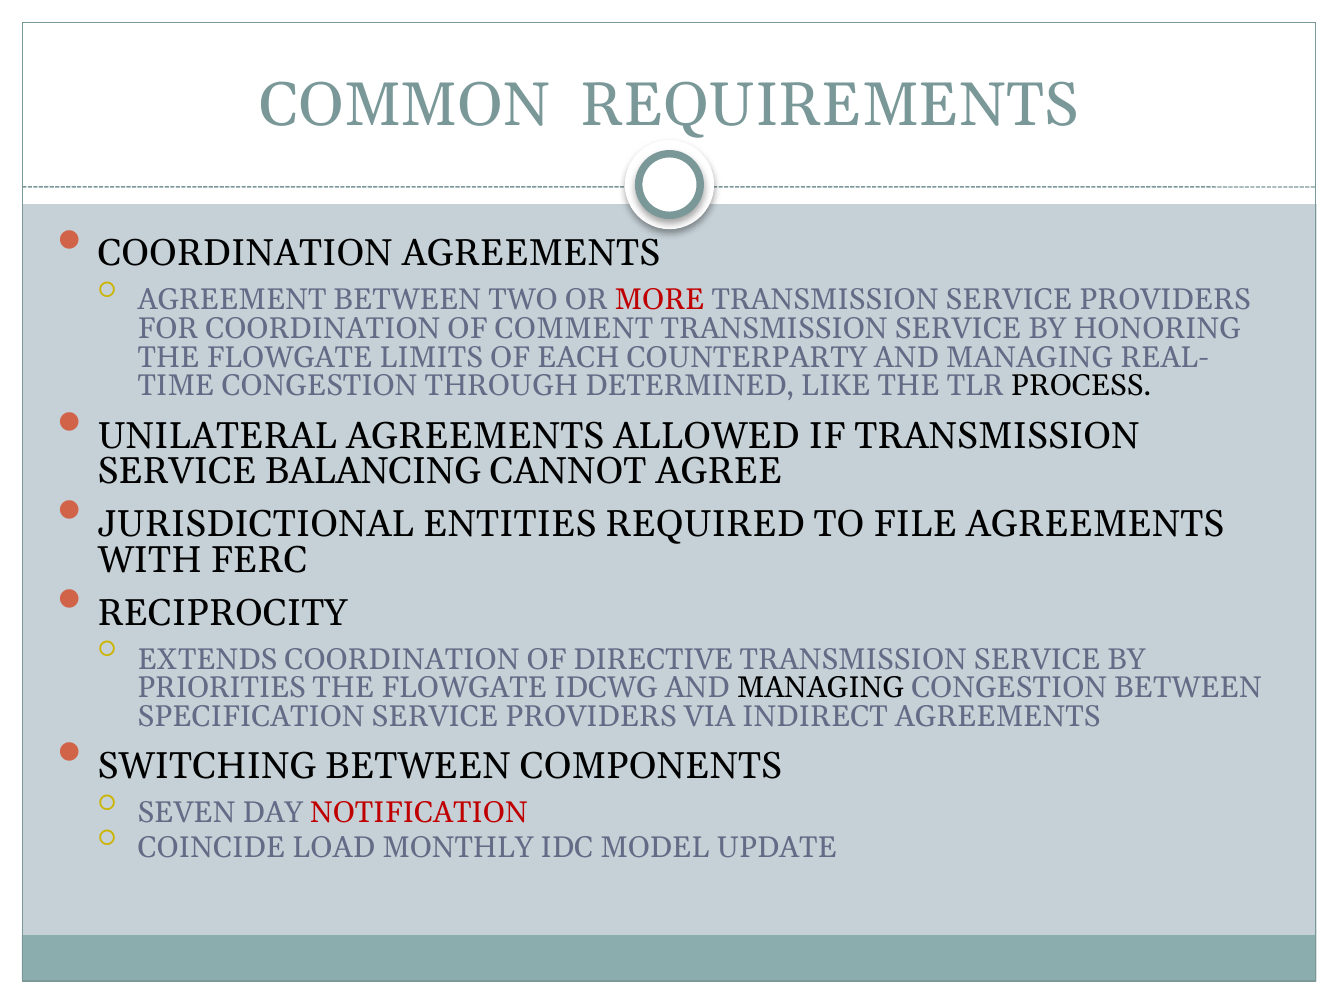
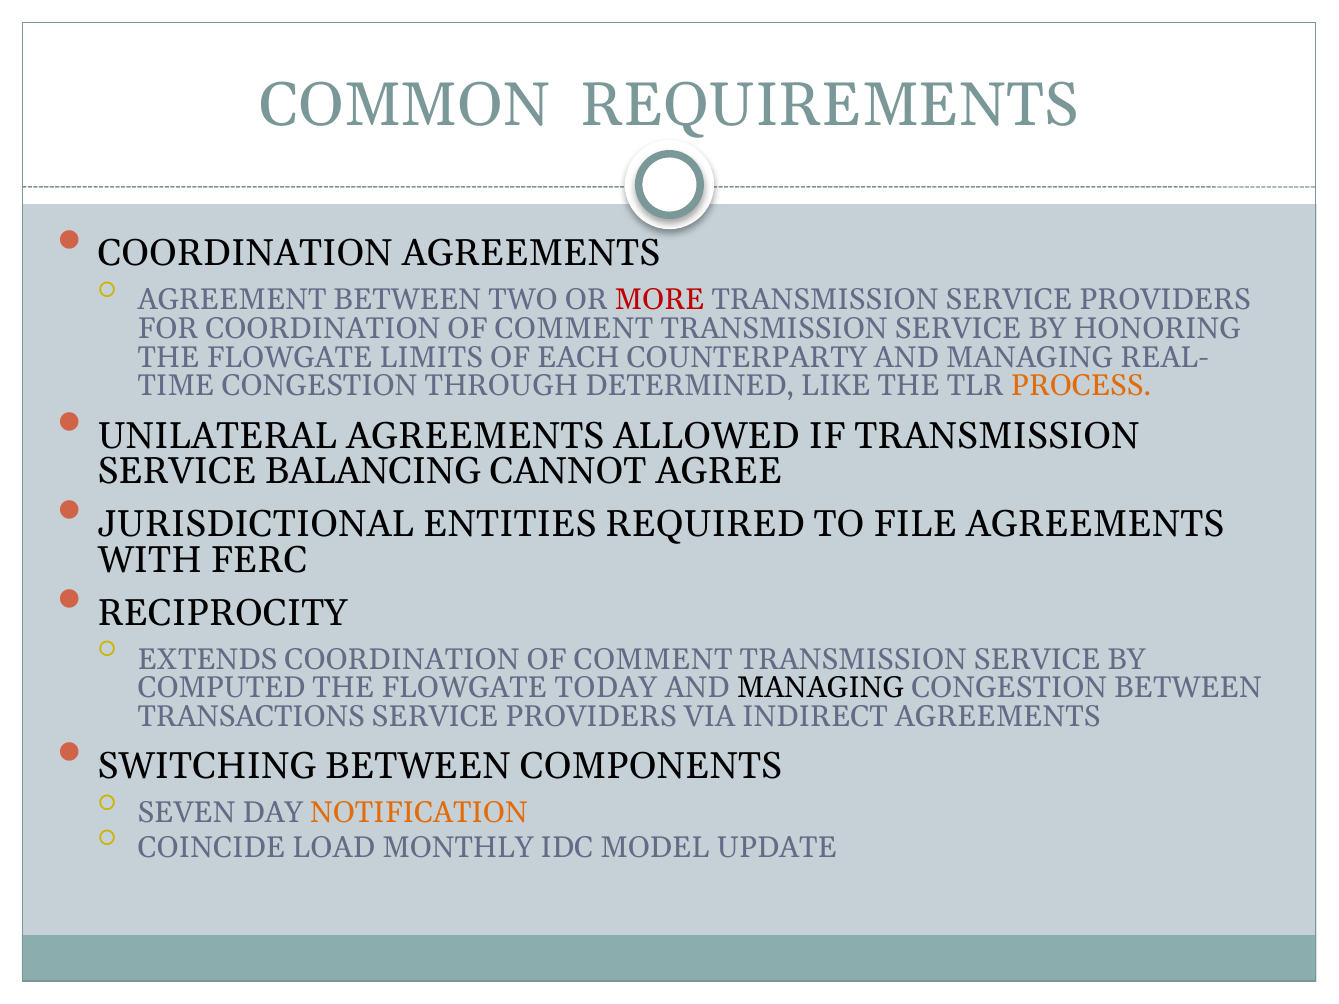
PROCESS colour: black -> orange (1081, 386)
EXTENDS COORDINATION OF DIRECTIVE: DIRECTIVE -> COMMENT (653, 659)
PRIORITIES: PRIORITIES -> COMPUTED (222, 688)
IDCWG: IDCWG -> TODAY (606, 688)
SPECIFICATION: SPECIFICATION -> TRANSACTIONS (251, 717)
NOTIFICATION colour: red -> orange (419, 813)
